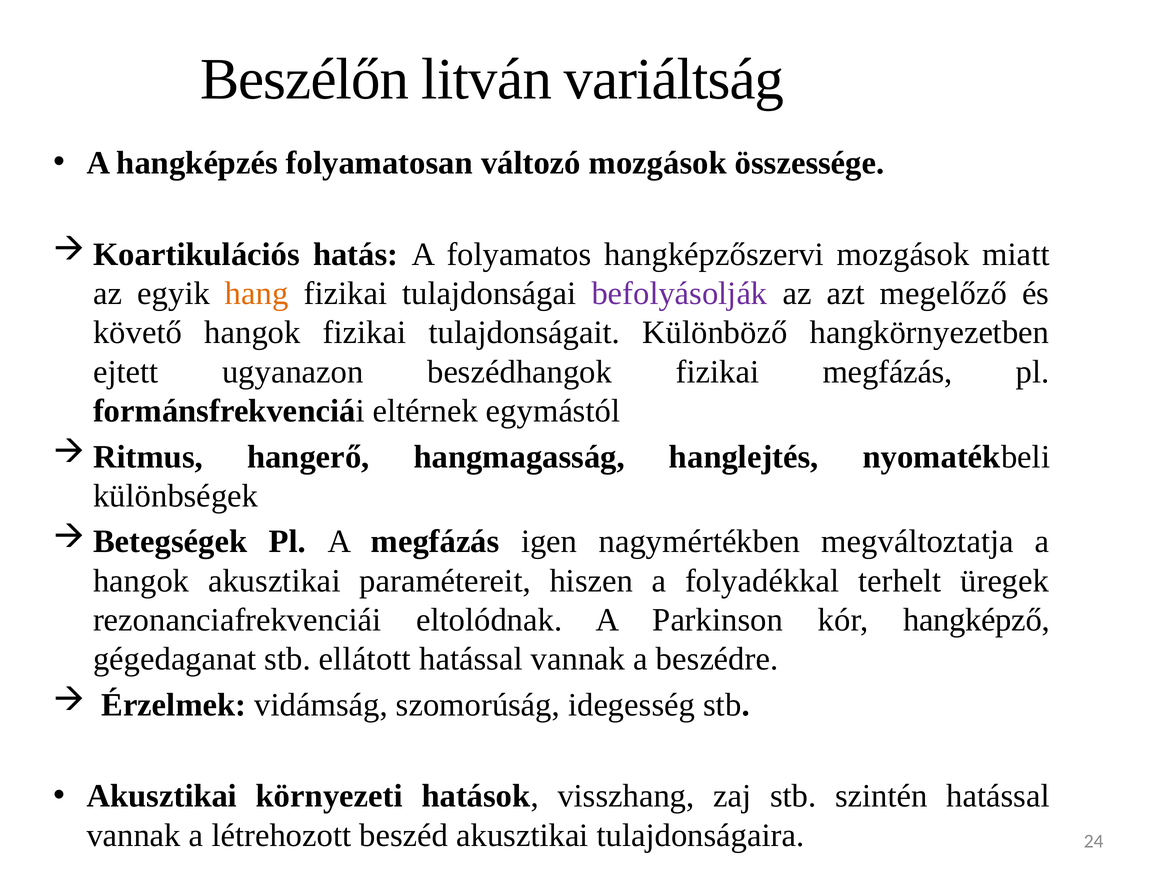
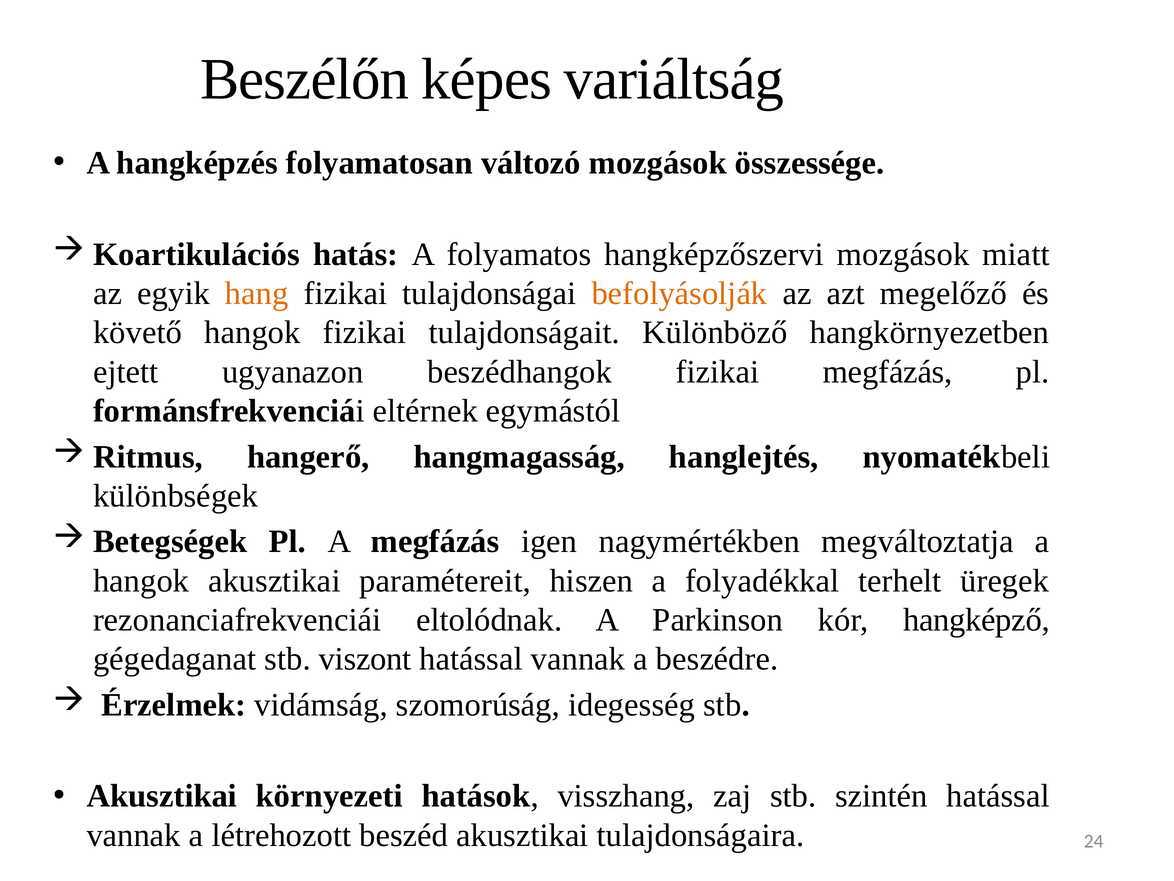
litván: litván -> képes (487, 79)
befolyásolják colour: purple -> orange (679, 293)
ellátott: ellátott -> viszont (365, 659)
